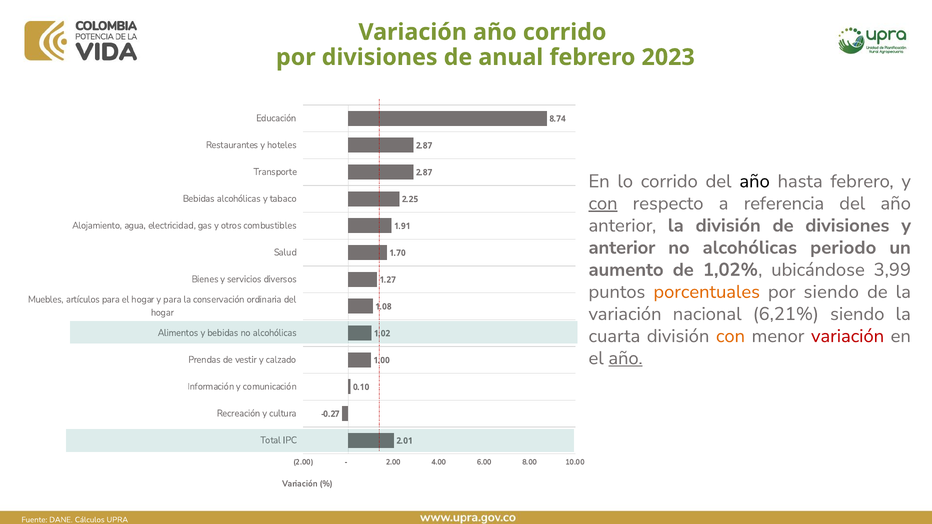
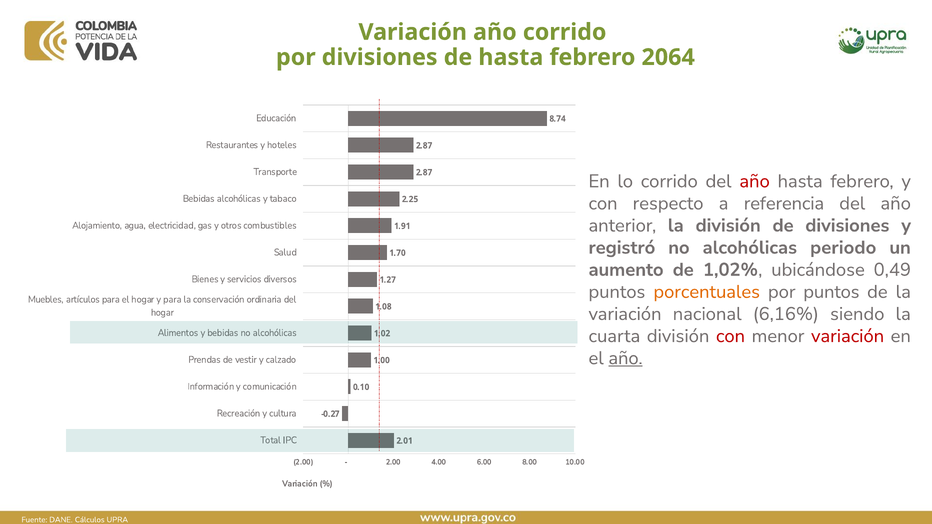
de anual: anual -> hasta (511, 57)
2023: 2023 -> 2064 (668, 57)
año colour: black -> red (755, 181)
con underline: present -> none (603, 203)
anterior: anterior -> registró (622, 248)
3,99: 3,99 -> 0,49 (892, 270)
por siendo: siendo -> puntos (831, 292)
6,21%: 6,21% -> 6,16% (786, 314)
con colour: orange -> red (730, 336)
